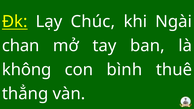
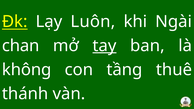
Chúc: Chúc -> Luôn (93, 22)
tay underline: none -> present (104, 46)
bình: bình -> tầng (124, 70)
thẳng: thẳng -> thánh (25, 94)
